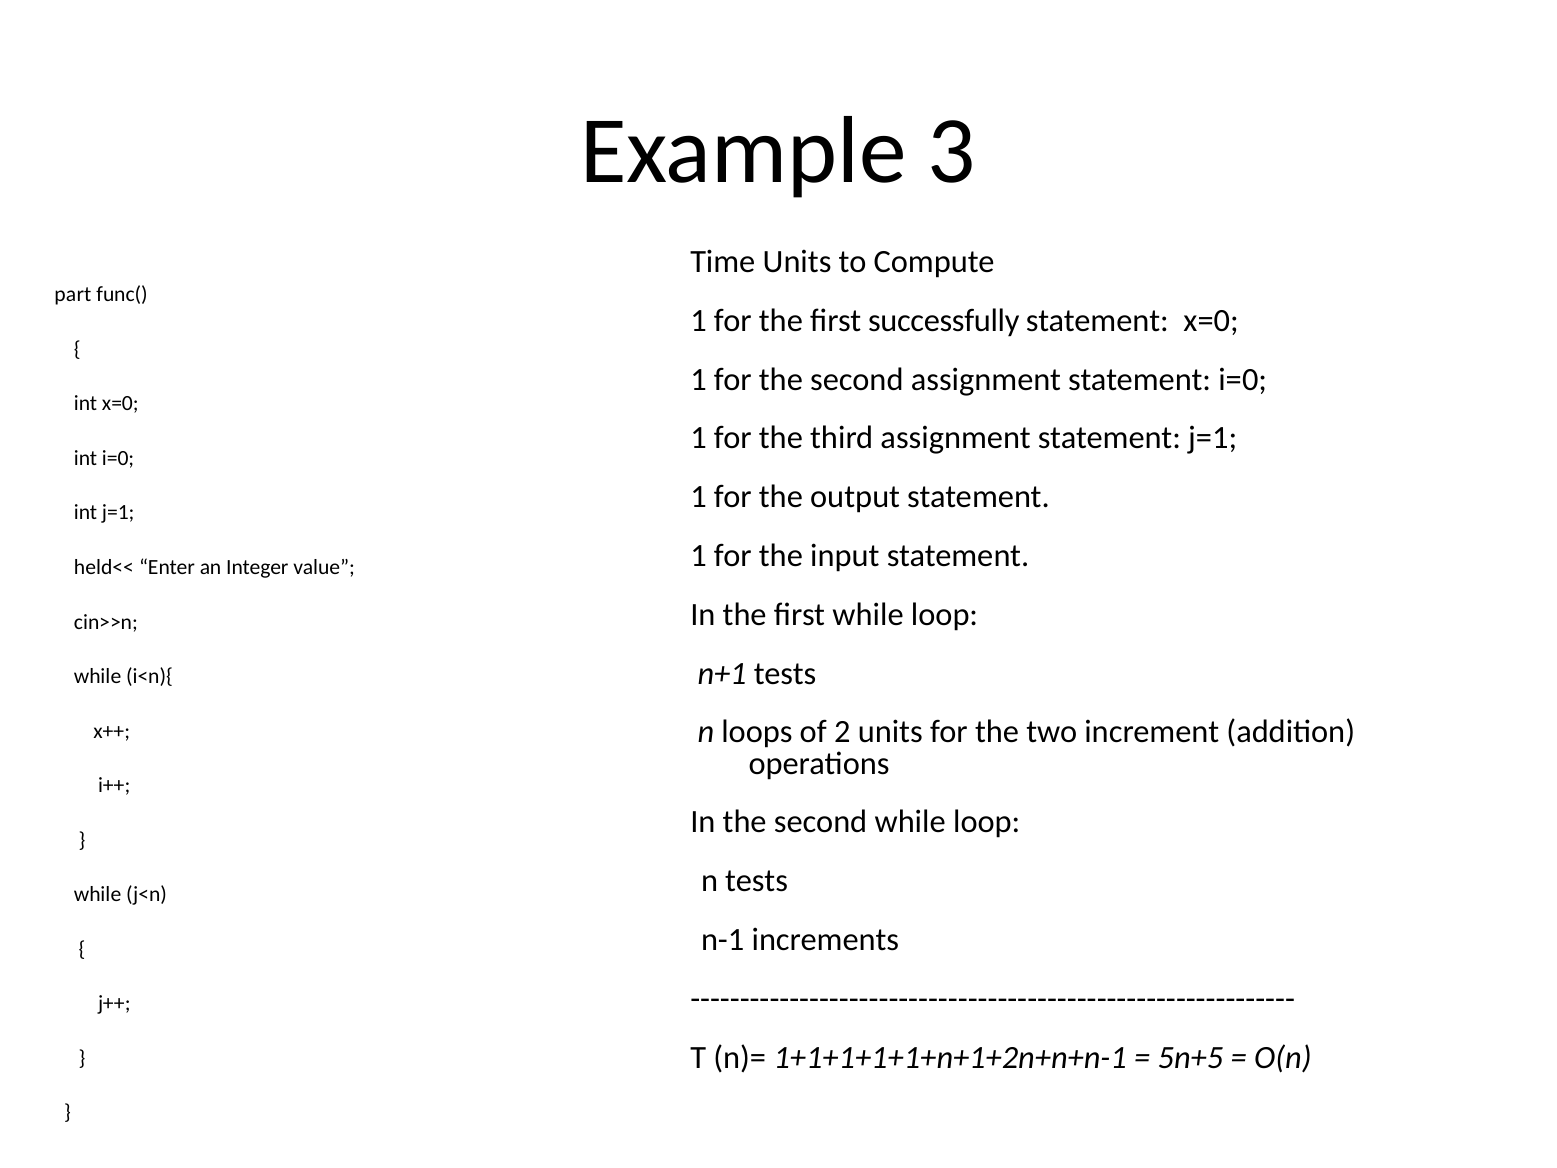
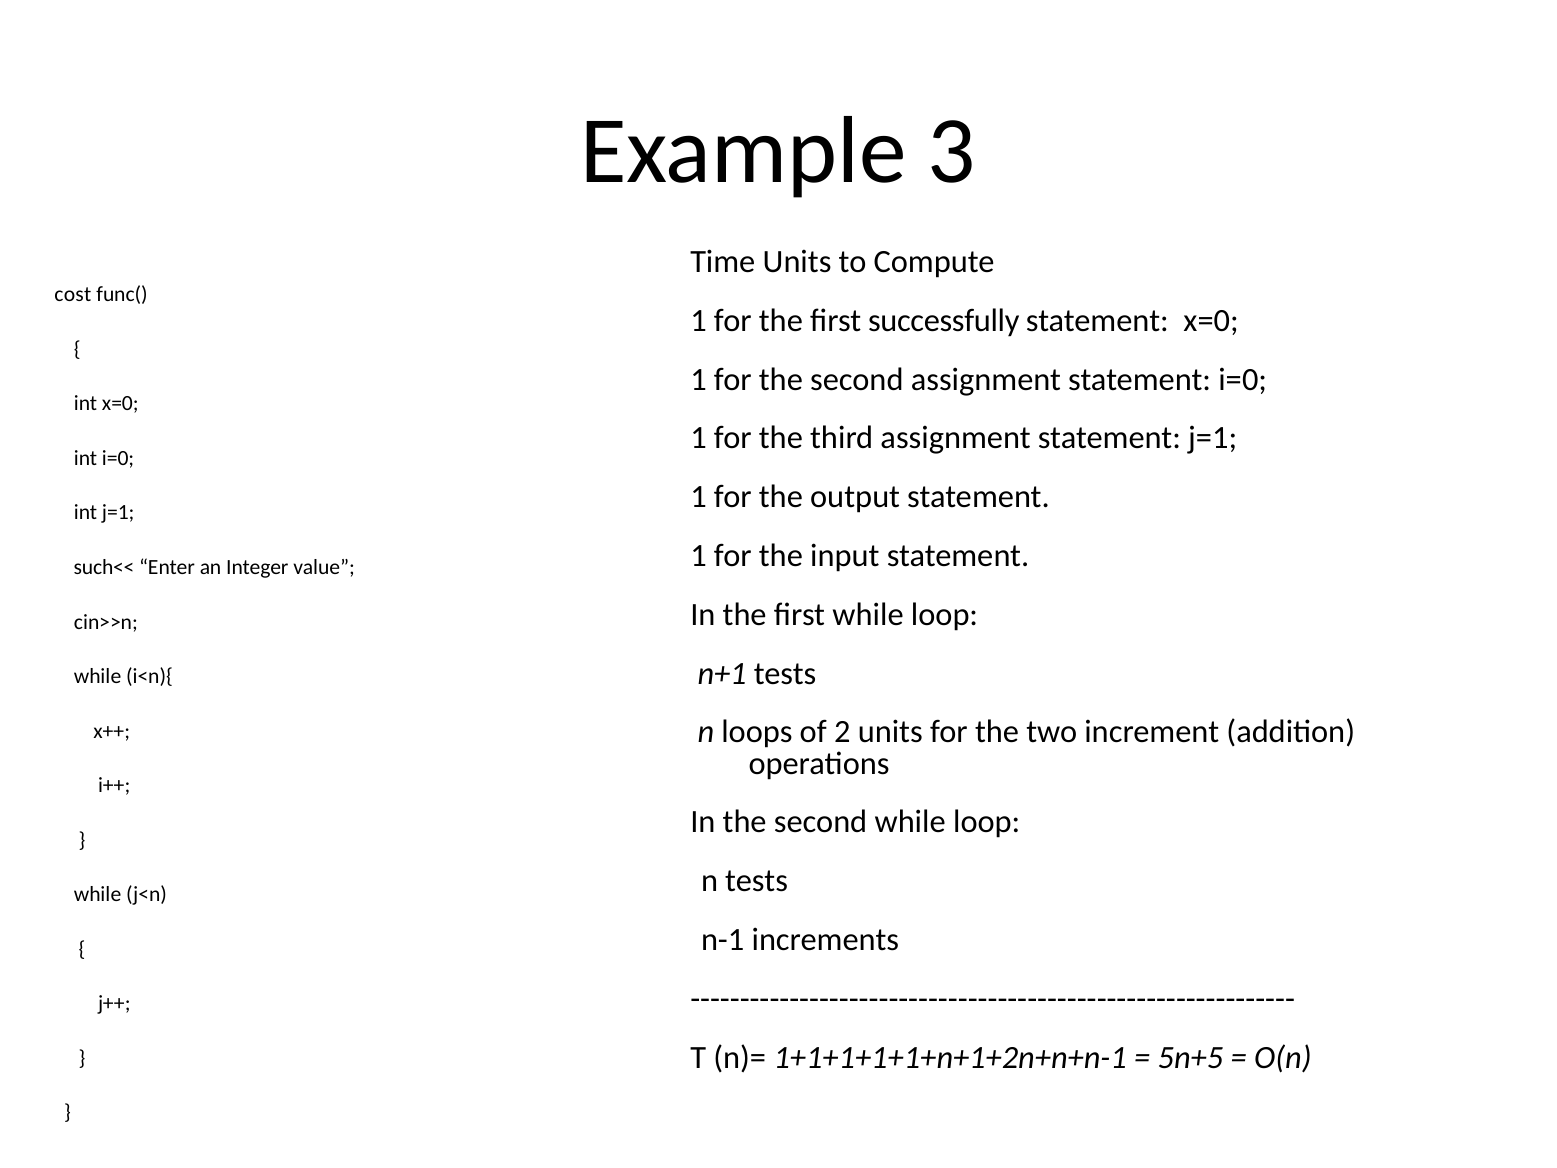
part: part -> cost (73, 295)
held<<: held<< -> such<< (104, 567)
